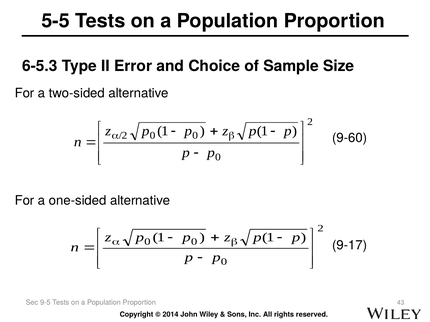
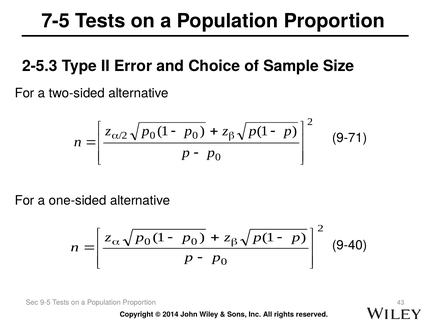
5-5: 5-5 -> 7-5 (56, 21)
6-5.3: 6-5.3 -> 2-5.3 (40, 66)
9-60: 9-60 -> 9-71 (350, 138)
9-17: 9-17 -> 9-40 (350, 245)
